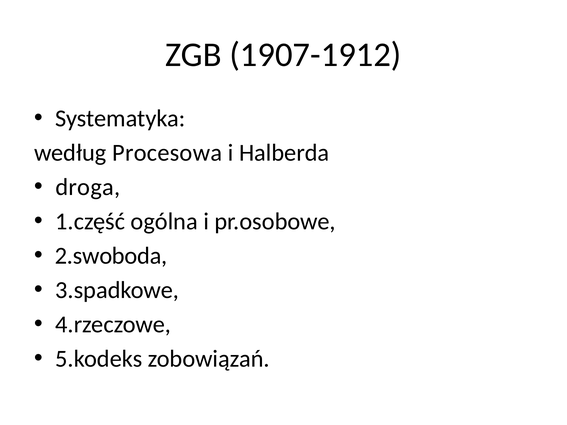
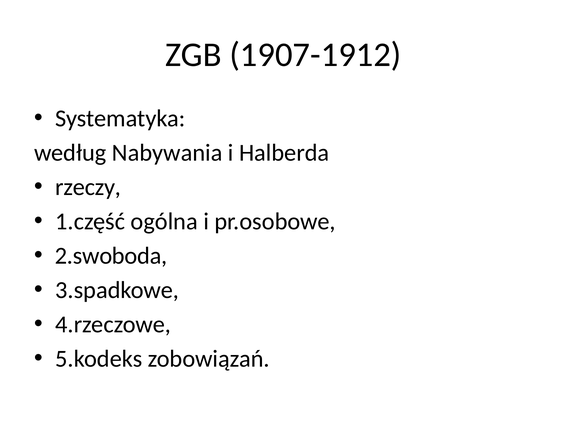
Procesowa: Procesowa -> Nabywania (167, 153)
droga: droga -> rzeczy (88, 187)
